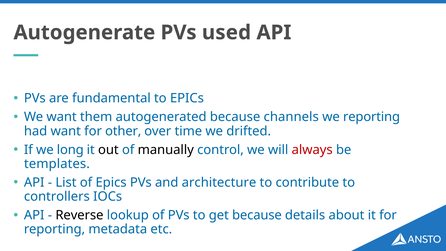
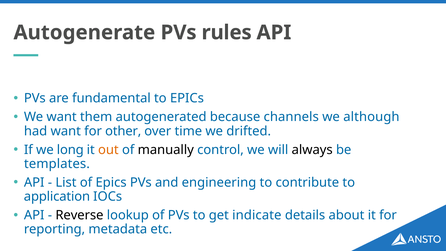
used: used -> rules (227, 32)
we reporting: reporting -> although (371, 117)
out colour: black -> orange (108, 150)
always colour: red -> black (312, 150)
architecture: architecture -> engineering (219, 182)
controllers: controllers -> application (57, 196)
get because: because -> indicate (257, 215)
